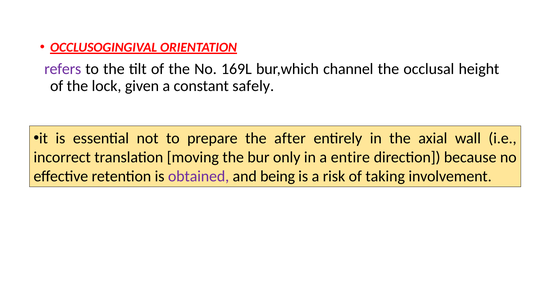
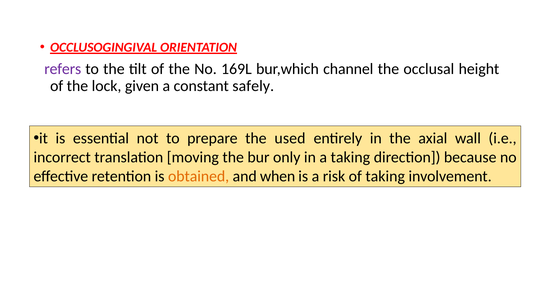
after: after -> used (290, 138)
a entire: entire -> taking (350, 157)
obtained colour: purple -> orange (199, 176)
being: being -> when (278, 176)
